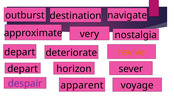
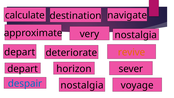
outburst: outburst -> calculate (25, 15)
despair colour: purple -> blue (25, 83)
apparent: apparent -> nostalgia (82, 85)
